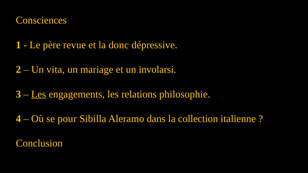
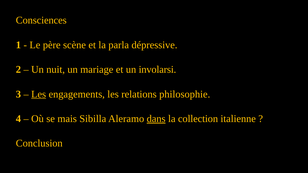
revue: revue -> scène (75, 45)
donc: donc -> parla (119, 45)
vita: vita -> nuit (56, 70)
pour: pour -> mais (67, 119)
dans underline: none -> present (156, 119)
